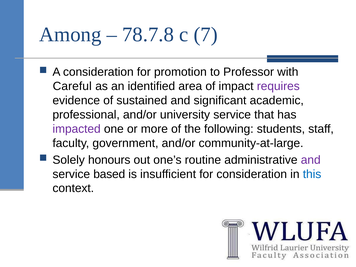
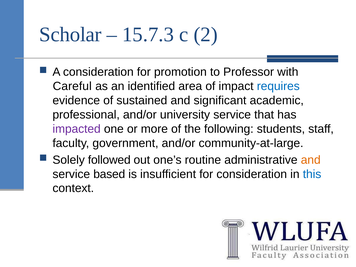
Among: Among -> Scholar (70, 35)
78.7.8: 78.7.8 -> 15.7.3 (148, 35)
7: 7 -> 2 (206, 35)
requires colour: purple -> blue (278, 86)
honours: honours -> followed (109, 160)
and colour: purple -> orange (311, 160)
